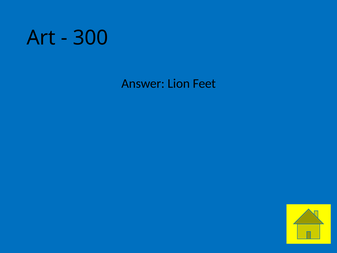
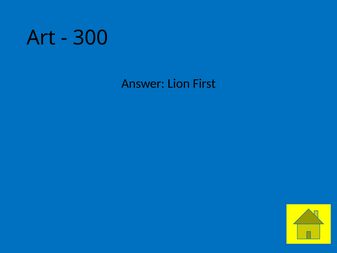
Feet: Feet -> First (204, 83)
